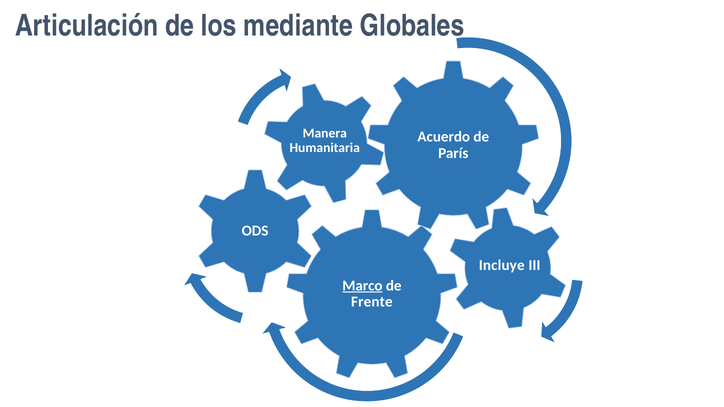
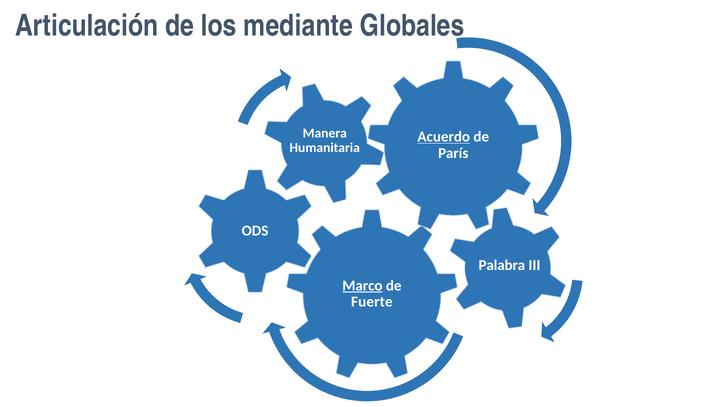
Acuerdo underline: none -> present (444, 137)
Incluye: Incluye -> Palabra (502, 266)
Frente: Frente -> Fuerte (372, 302)
